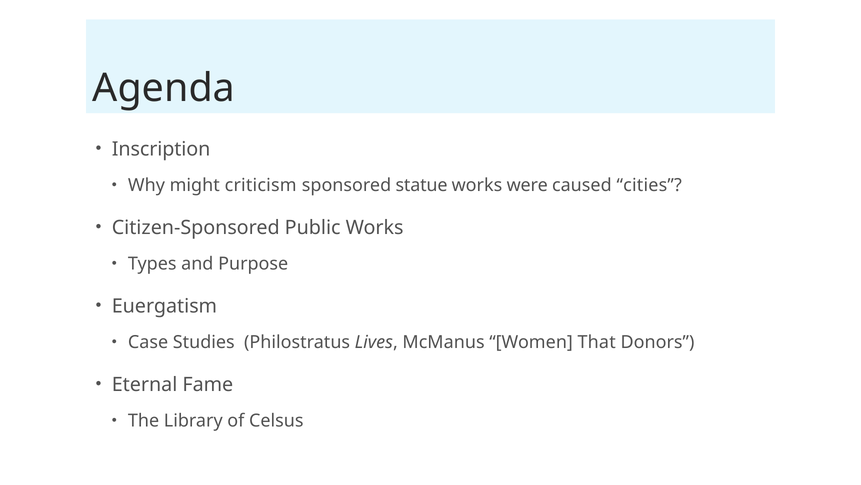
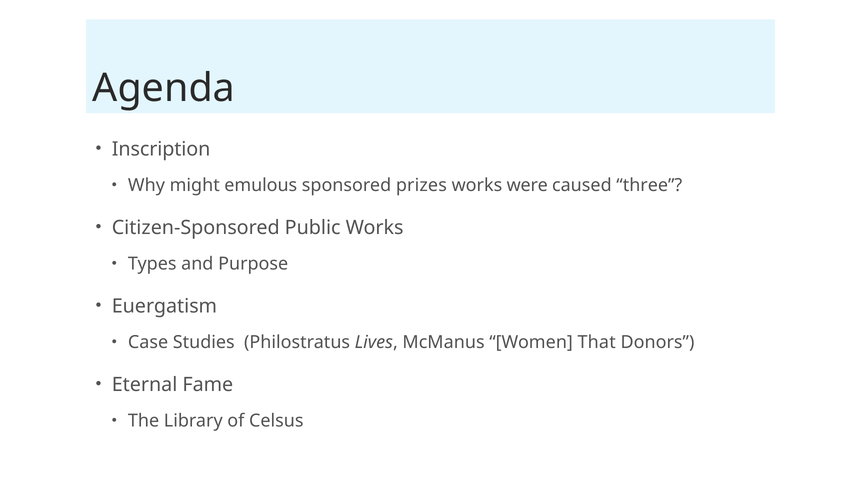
criticism: criticism -> emulous (261, 185)
statue: statue -> prizes (421, 185)
cities: cities -> three (649, 185)
